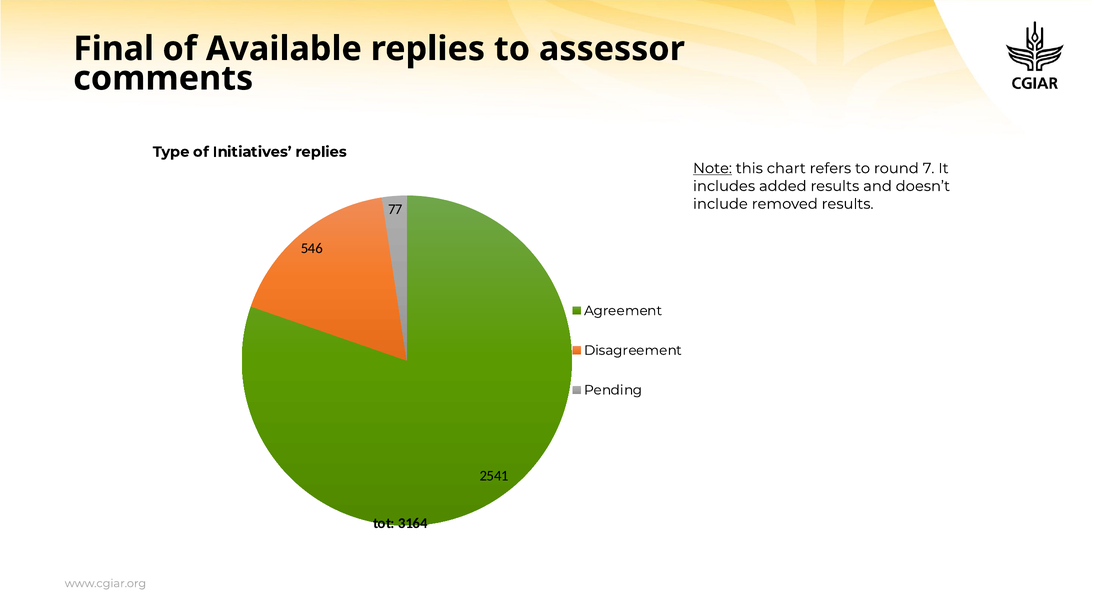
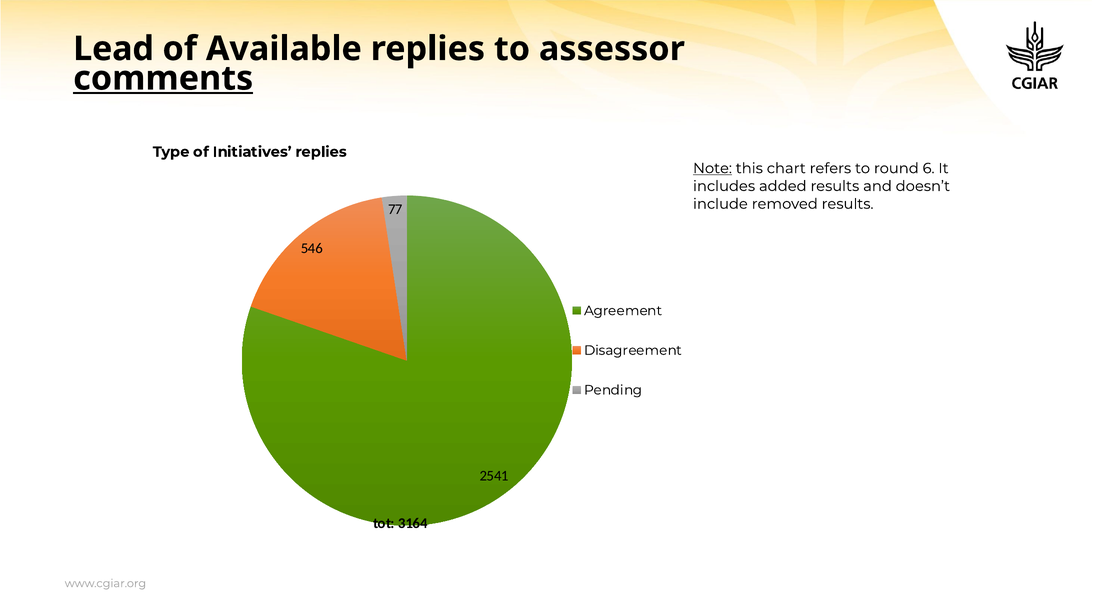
Final: Final -> Lead (114, 49)
comments underline: none -> present (163, 78)
7: 7 -> 6 (929, 168)
